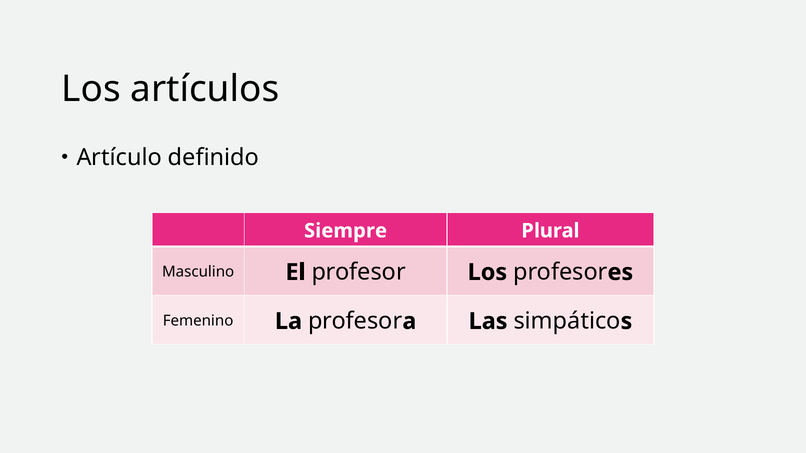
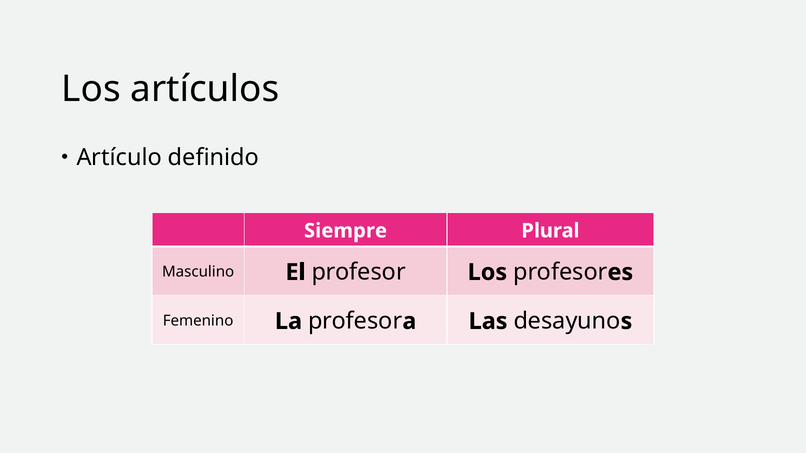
simpático: simpático -> desayuno (567, 321)
